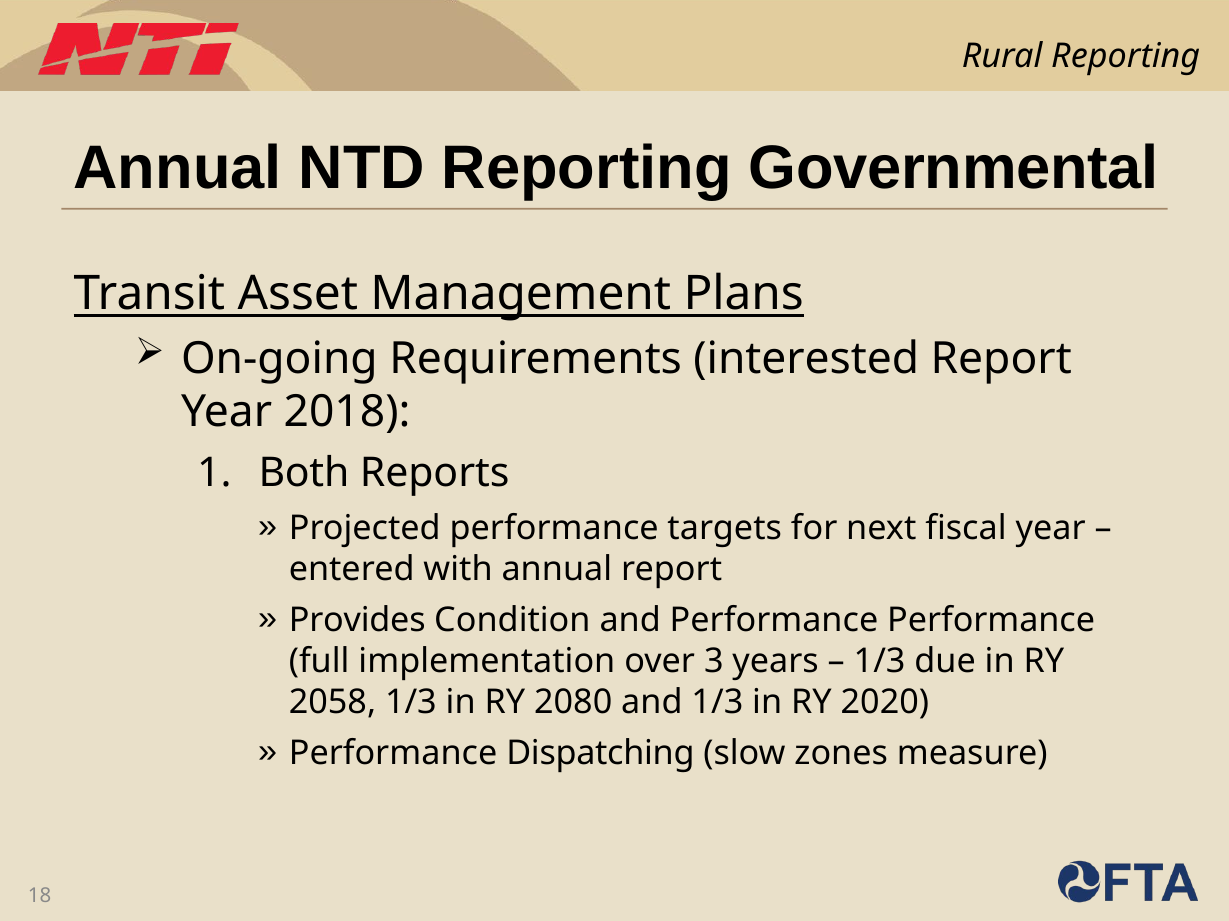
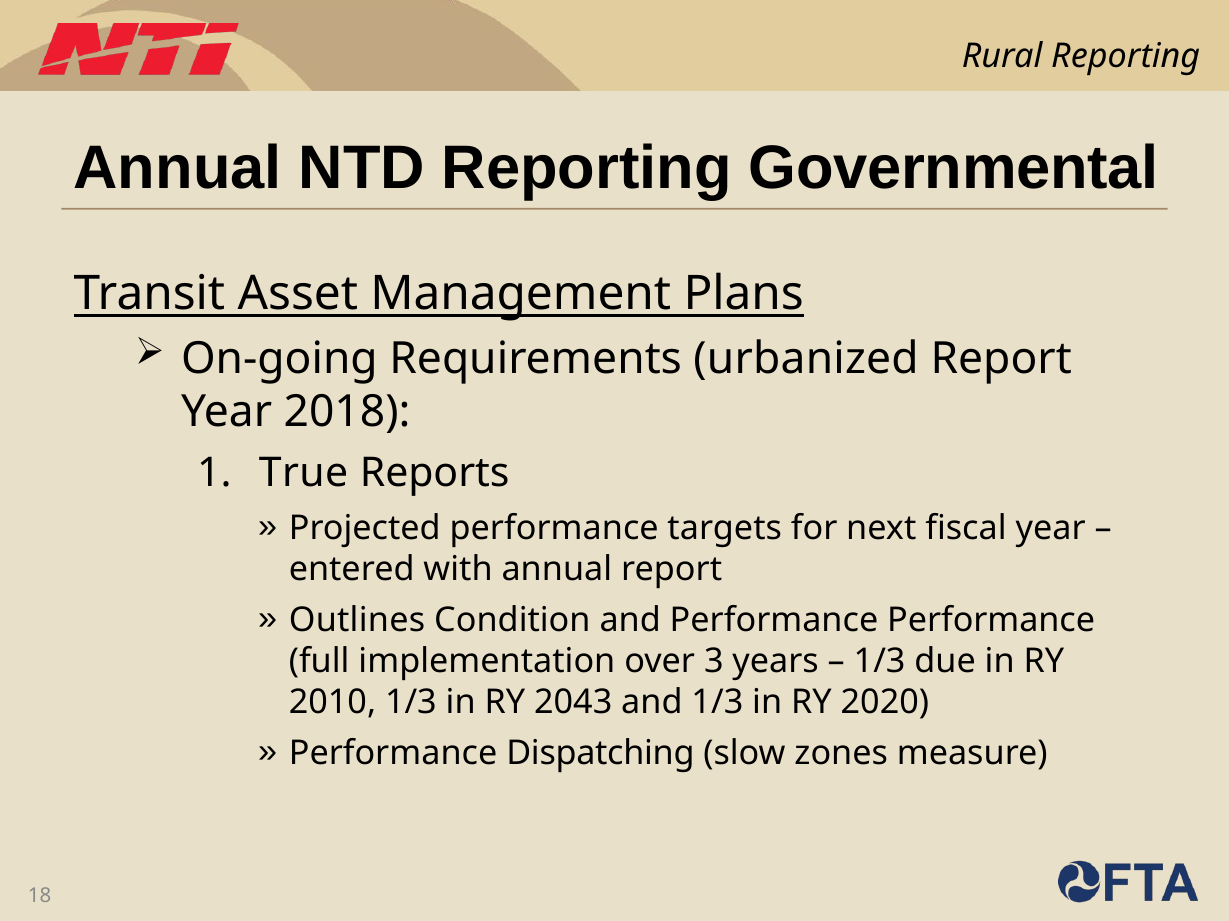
interested: interested -> urbanized (806, 359)
Both: Both -> True (304, 474)
Provides: Provides -> Outlines (357, 621)
2058: 2058 -> 2010 (333, 703)
2080: 2080 -> 2043 (573, 703)
